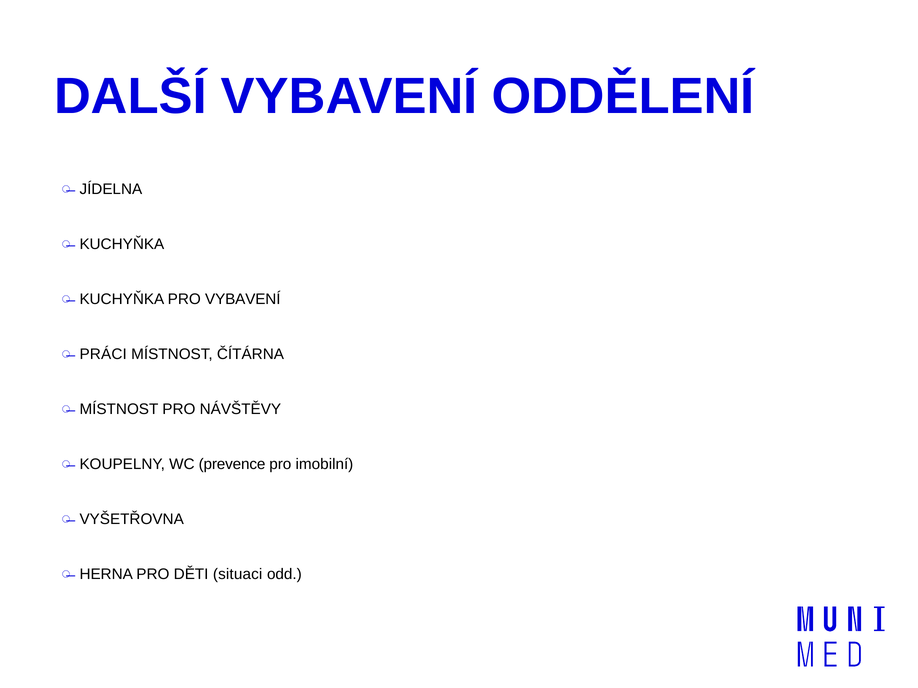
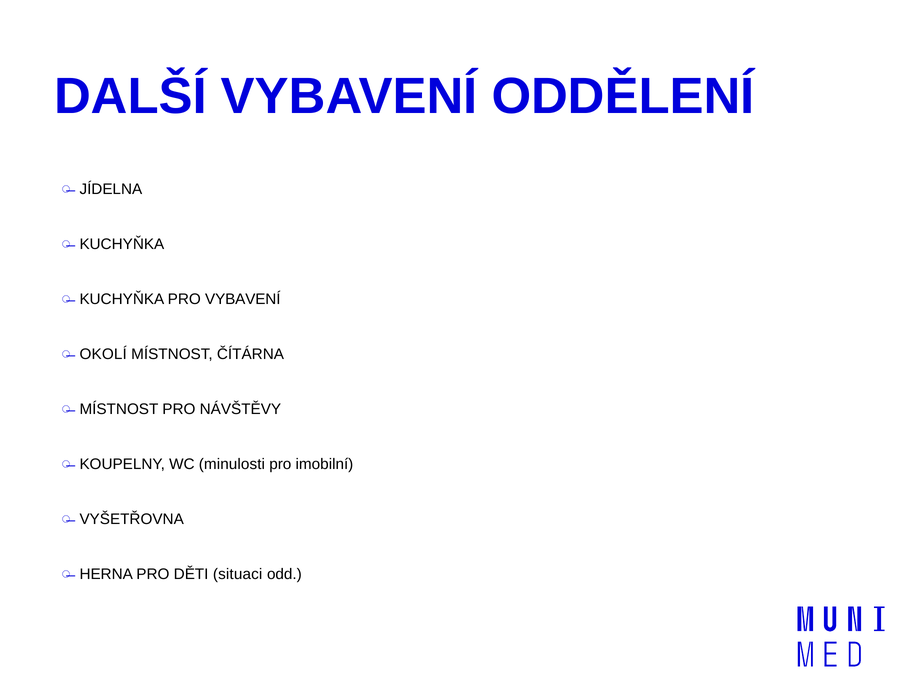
PRÁCI: PRÁCI -> OKOLÍ (103, 355)
prevence: prevence -> minulosti (232, 465)
